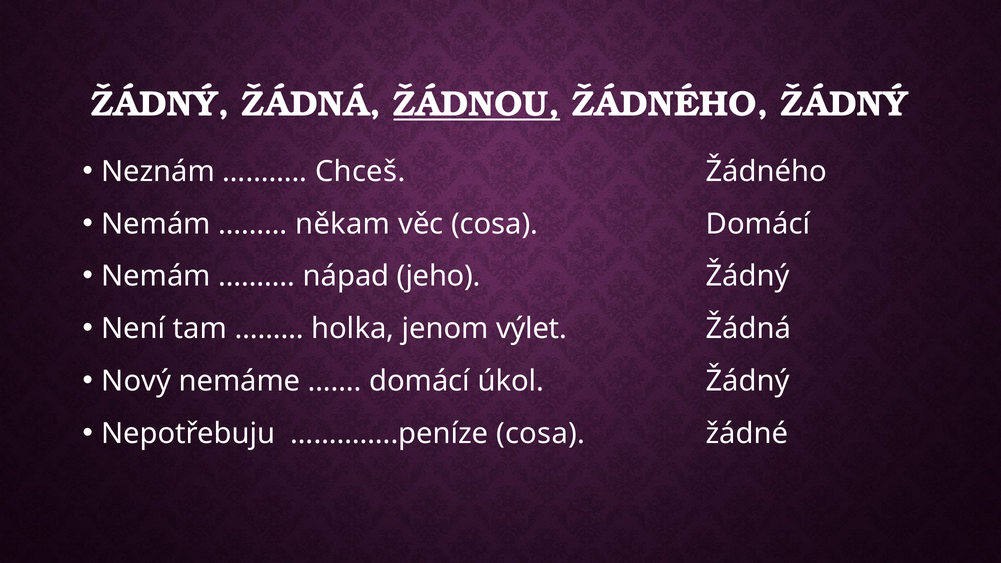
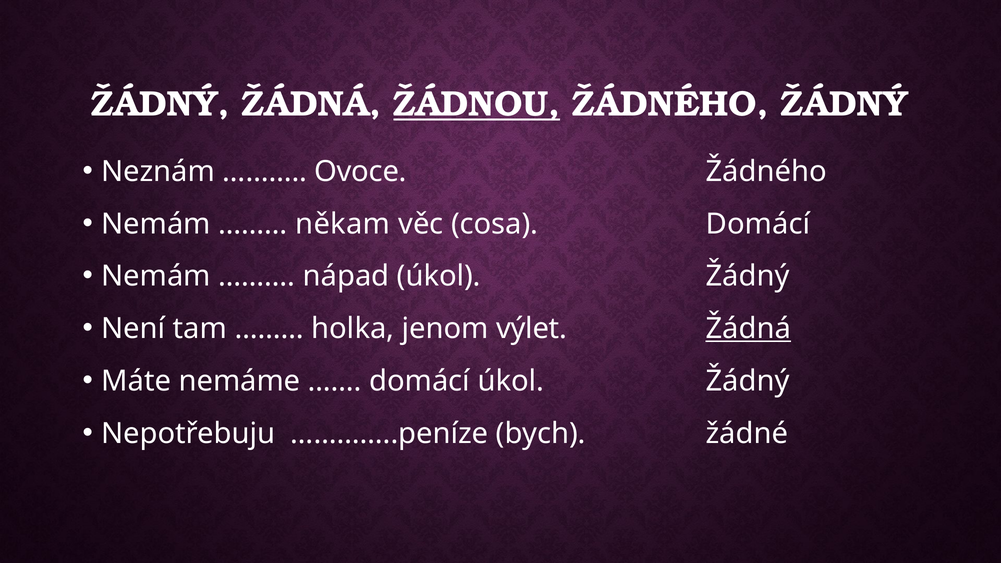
Chceš: Chceš -> Ovoce (361, 172)
nápad jeho: jeho -> úkol (439, 276)
Žádná underline: none -> present (748, 329)
Nový: Nový -> Máte (136, 381)
…………..peníze cosa: cosa -> bych (541, 434)
